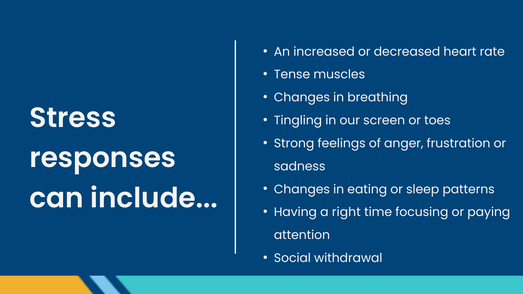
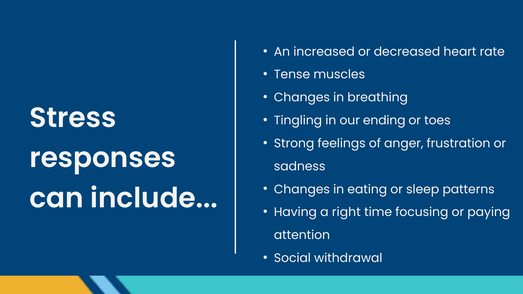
screen: screen -> ending (384, 121)
